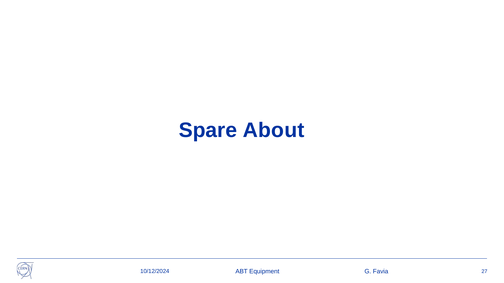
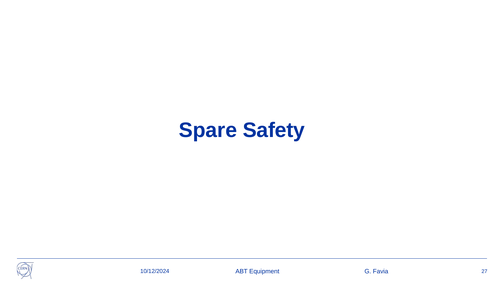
About: About -> Safety (274, 130)
